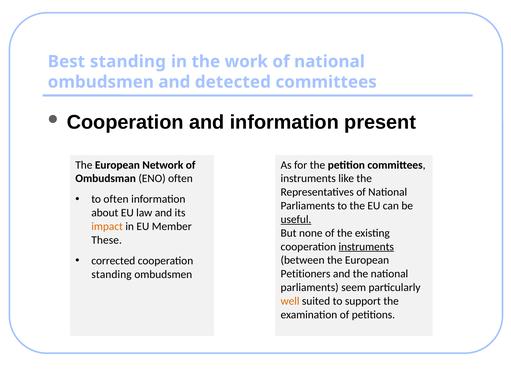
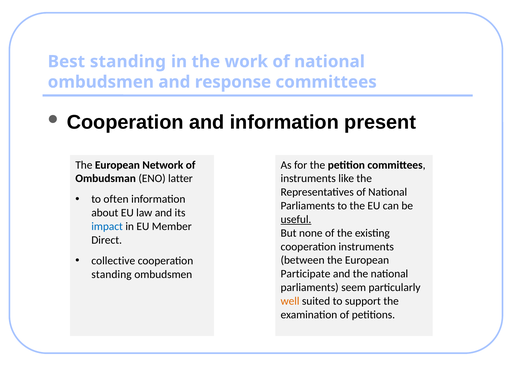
detected: detected -> response (233, 82)
ENO often: often -> latter (180, 179)
impact colour: orange -> blue (107, 227)
These: These -> Direct (107, 240)
instruments underline: present -> none (366, 247)
corrected: corrected -> collective (113, 261)
Petitioners: Petitioners -> Participate (306, 274)
